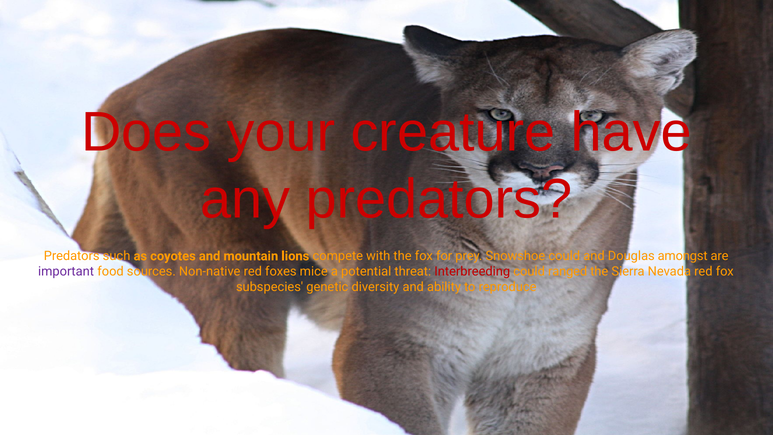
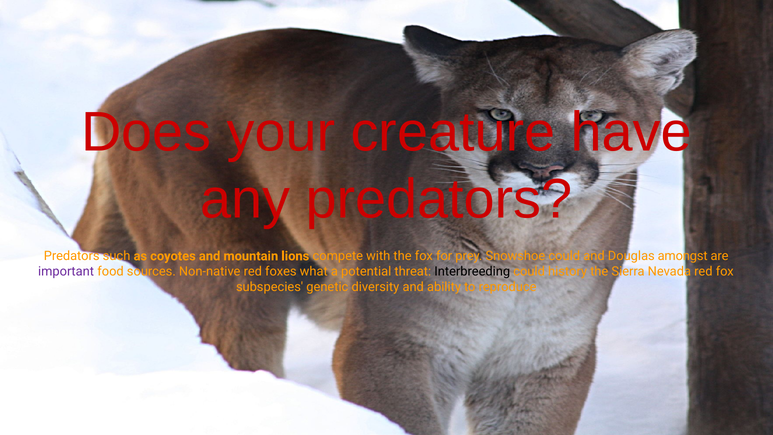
mice: mice -> what (314, 271)
Interbreeding colour: red -> black (472, 271)
ranged: ranged -> history (568, 271)
